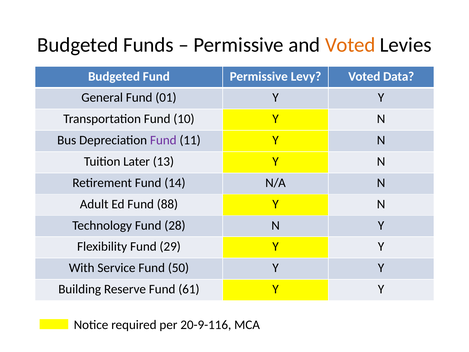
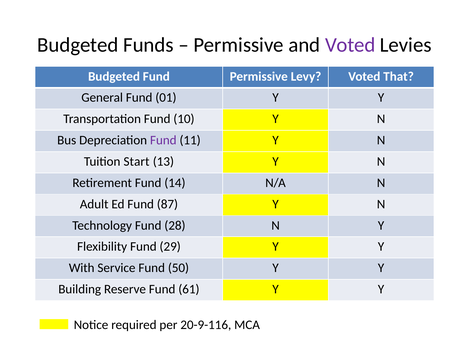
Voted colour: orange -> purple (350, 45)
Data: Data -> That (399, 76)
Later: Later -> Start (137, 161)
88: 88 -> 87 (167, 204)
